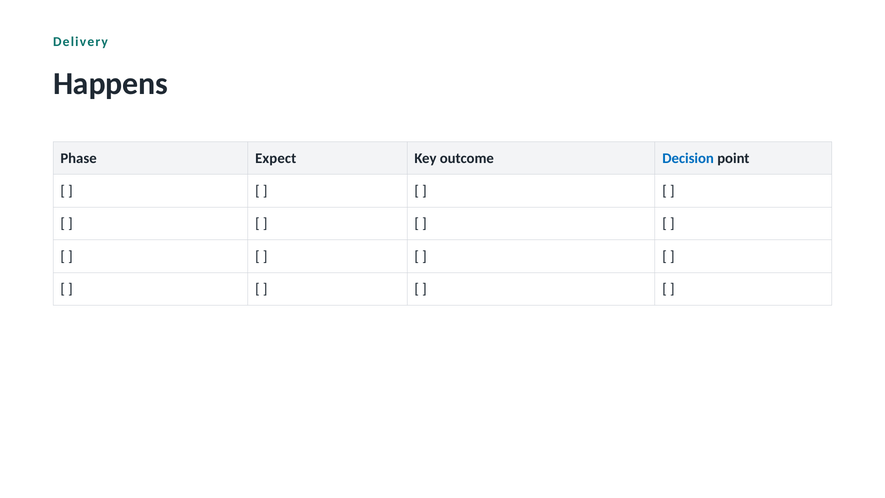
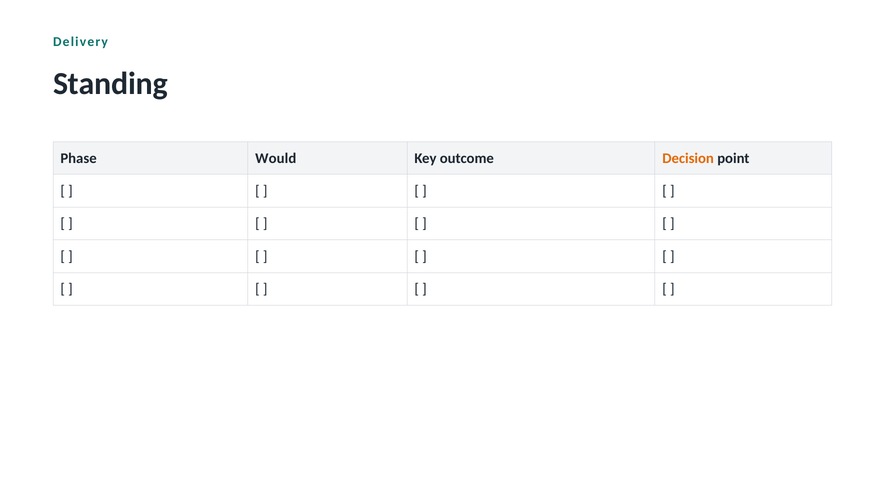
Happens: Happens -> Standing (110, 84)
Expect: Expect -> Would (276, 158)
Decision colour: blue -> orange (688, 158)
